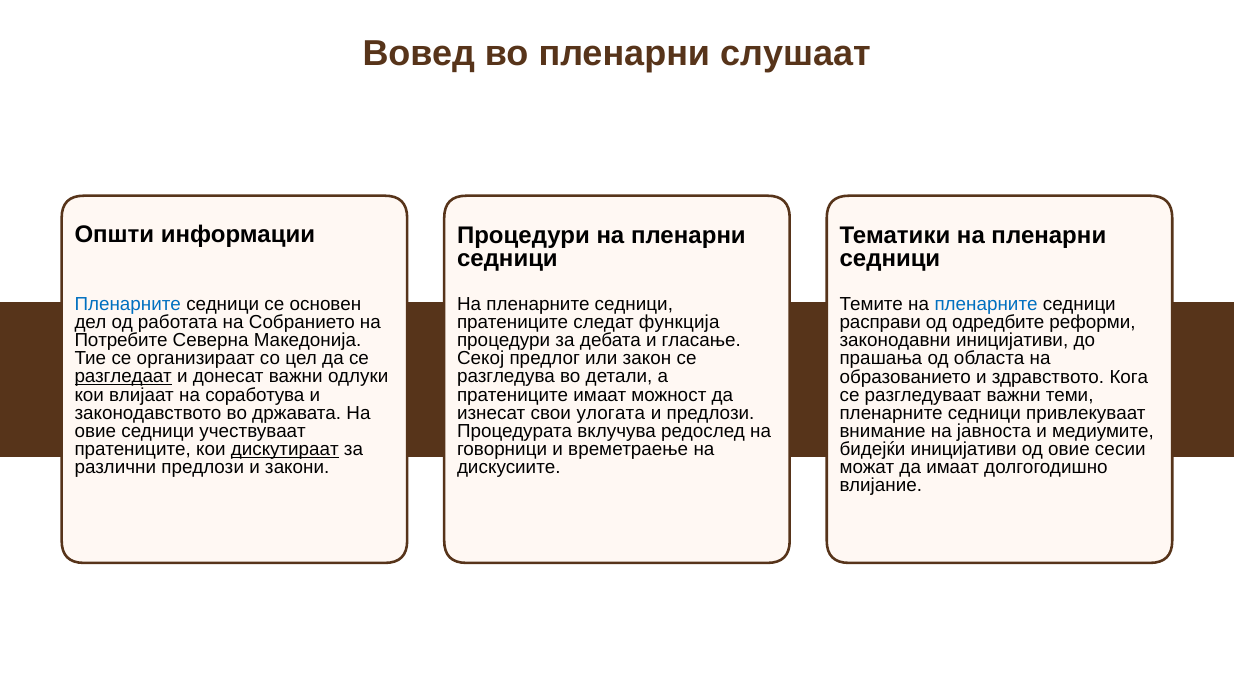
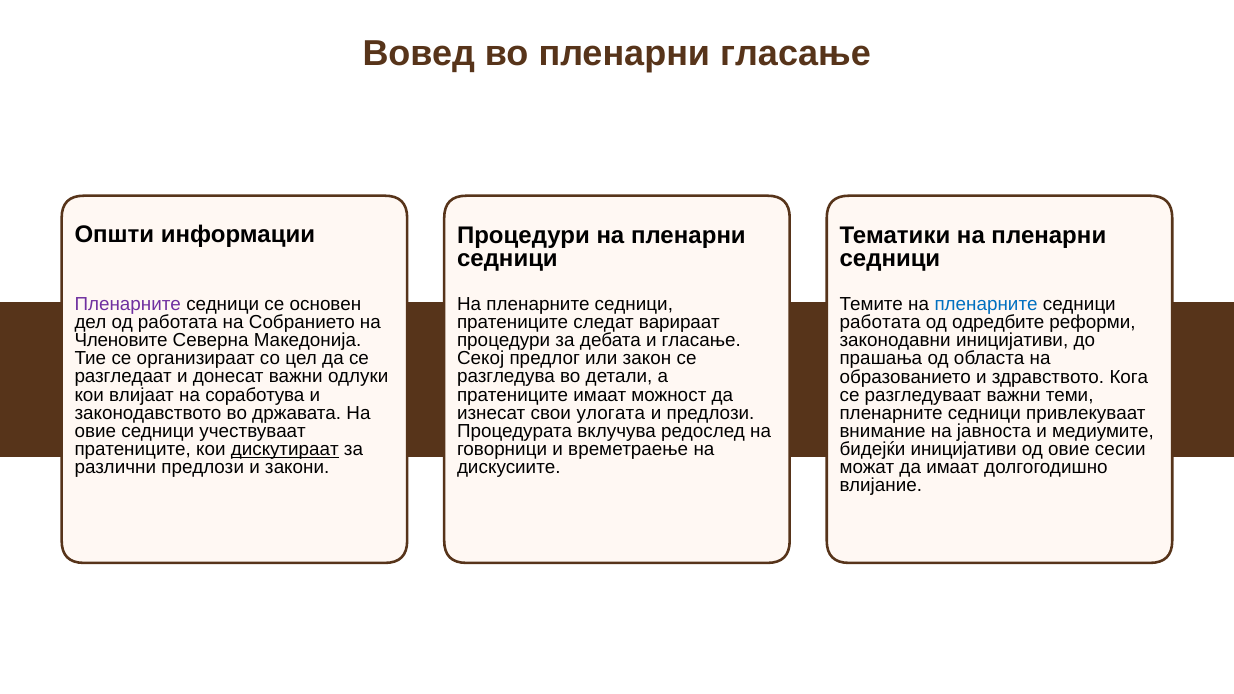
пленарни слушаат: слушаат -> гласање (795, 53)
Пленарните colour: blue -> purple (128, 304)
функција: функција -> варираат (679, 322)
расправи: расправи -> работата (880, 323)
Потребите: Потребите -> Членовите (121, 341)
разгледаат underline: present -> none (123, 377)
